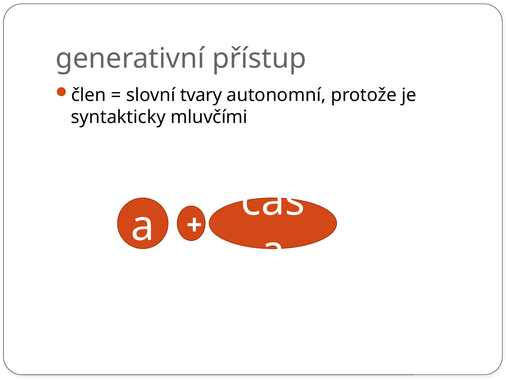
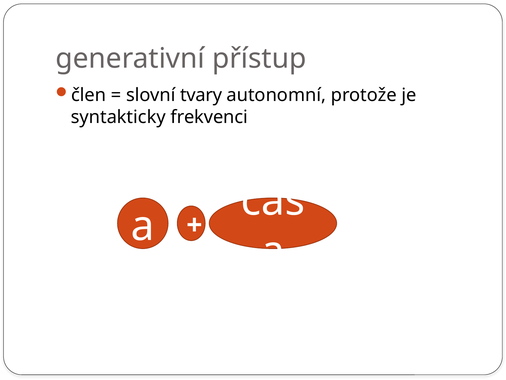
mluvčími: mluvčími -> frekvenci (209, 117)
